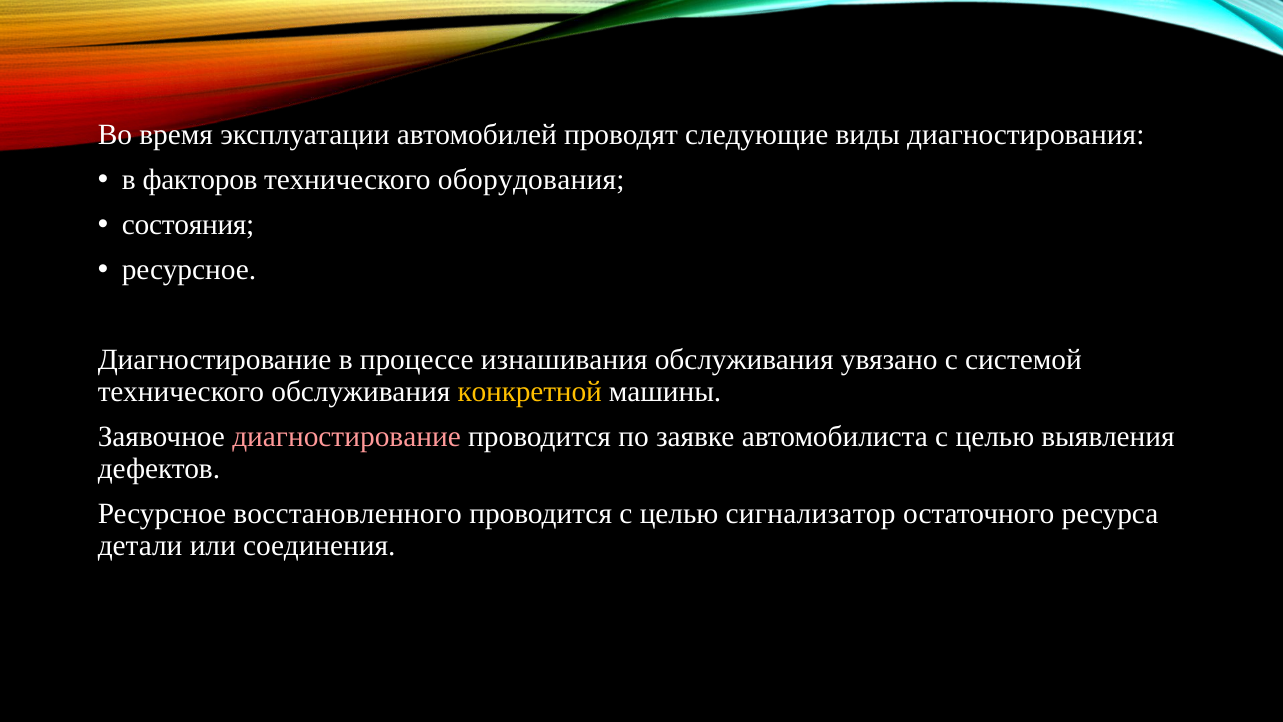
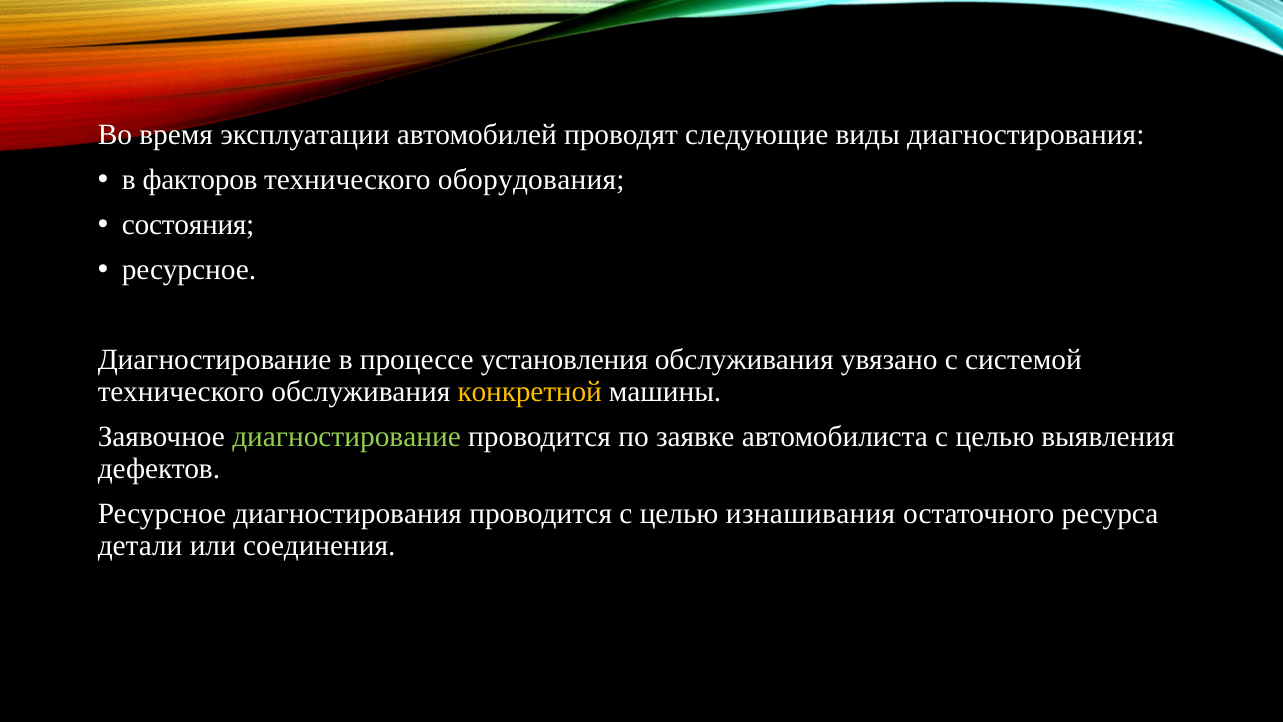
изнашивания: изнашивания -> установления (564, 360)
диагностирование colour: pink -> light green (347, 437)
Ресурсное восстановленного: восстановленного -> диагностирования (348, 513)
сигнализатор: сигнализатор -> изнашивания (811, 513)
